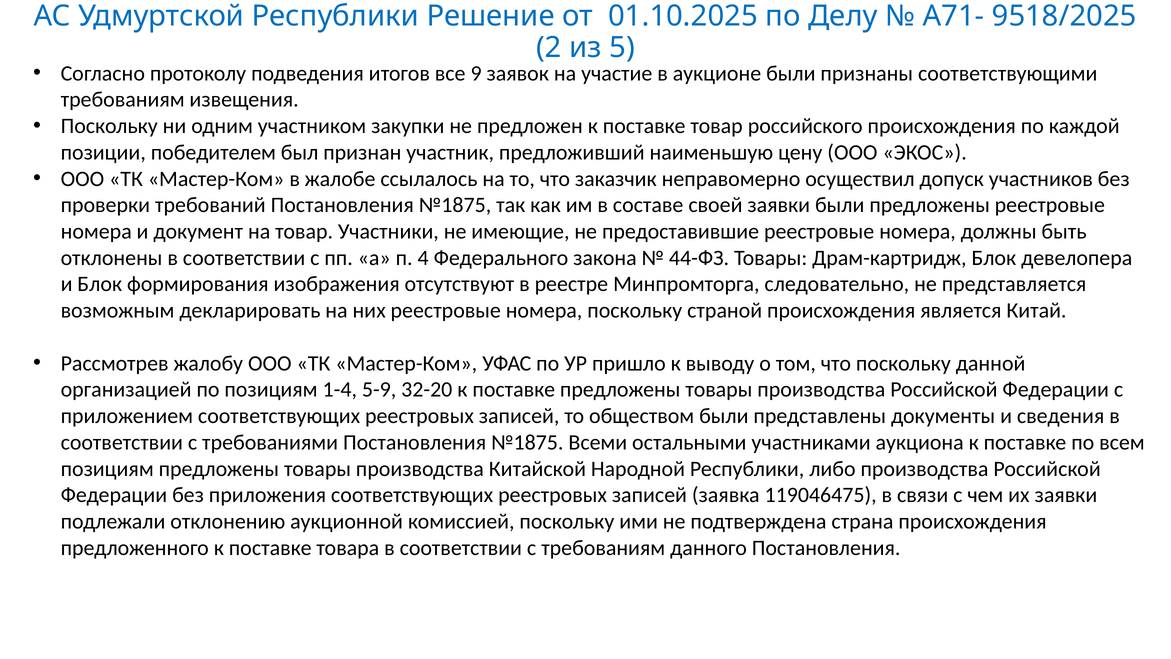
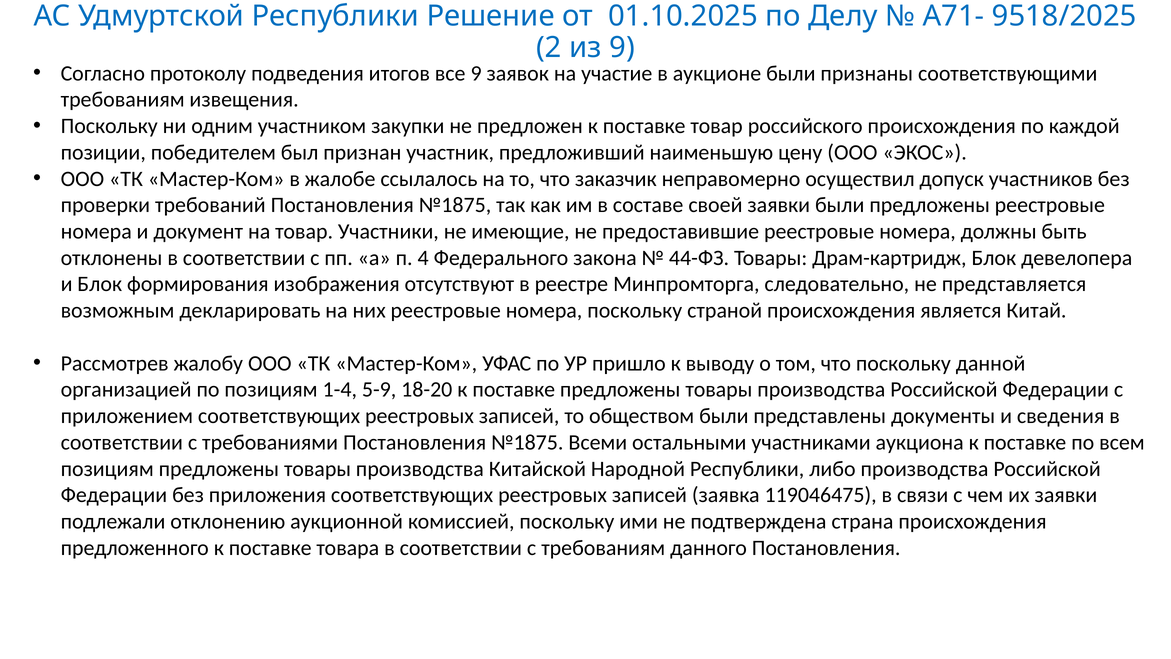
из 5: 5 -> 9 (622, 47)
32-20: 32-20 -> 18-20 (427, 389)
